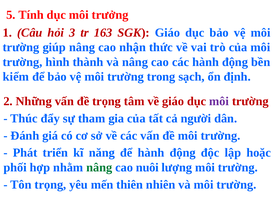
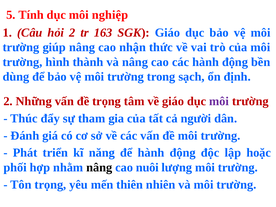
trưởng: trưởng -> nghiệp (110, 15)
hỏi 3: 3 -> 2 (72, 33)
kiểm: kiểm -> dùng (16, 77)
nâng colour: green -> black (99, 167)
